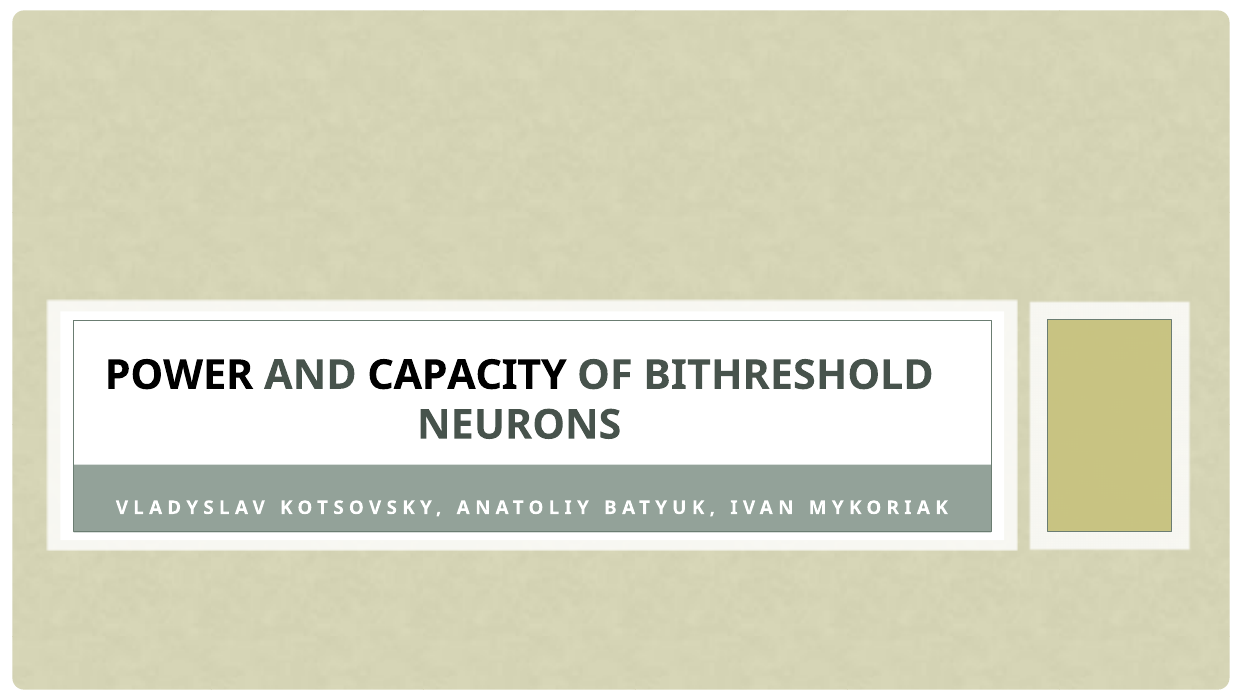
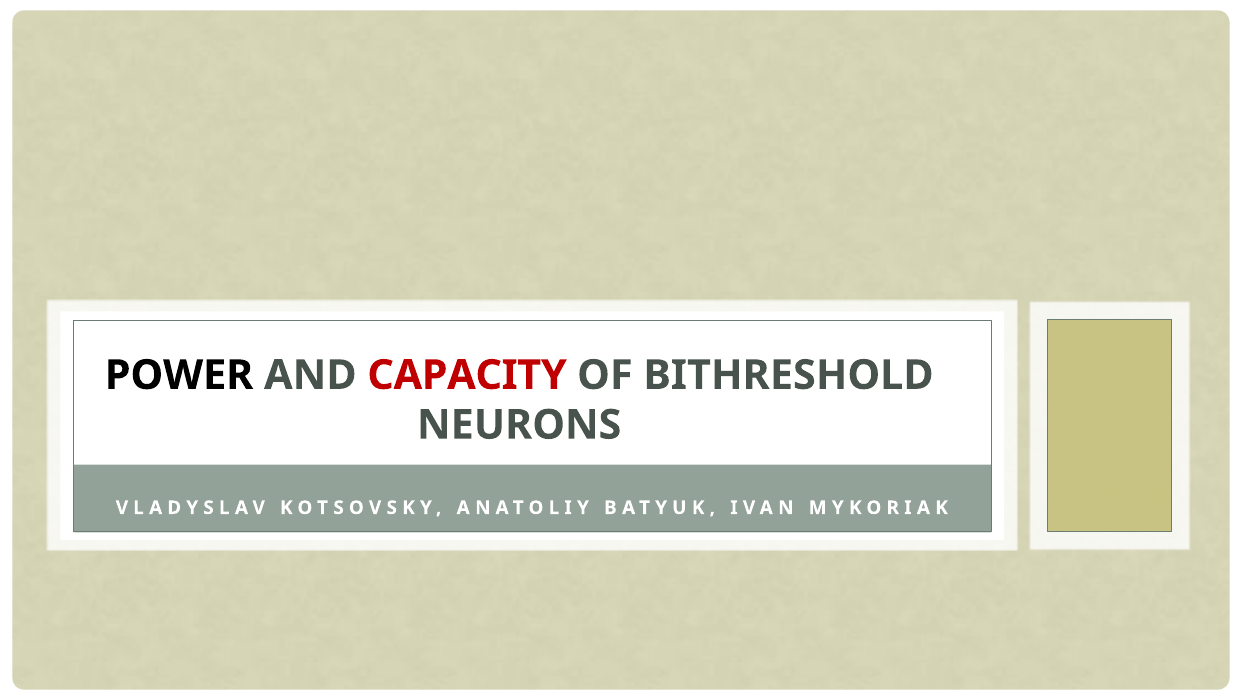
CAPACITY colour: black -> red (467, 375)
